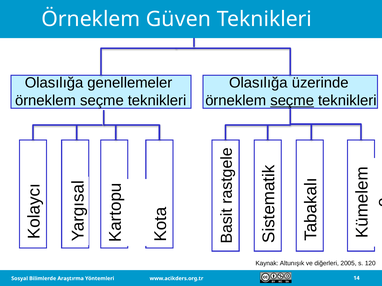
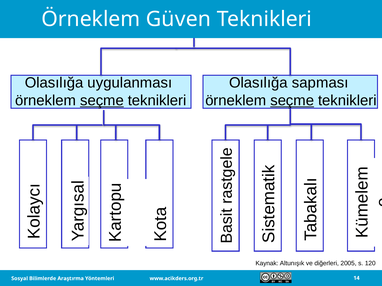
genellemeler: genellemeler -> uygulanması (130, 83)
üzerinde: üzerinde -> sapması (320, 83)
seçme underline: none -> present (102, 101)
